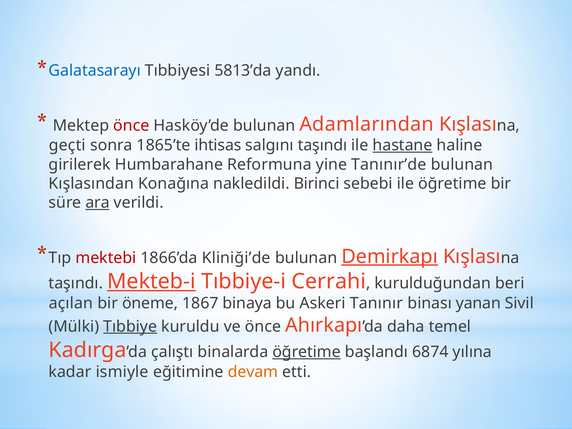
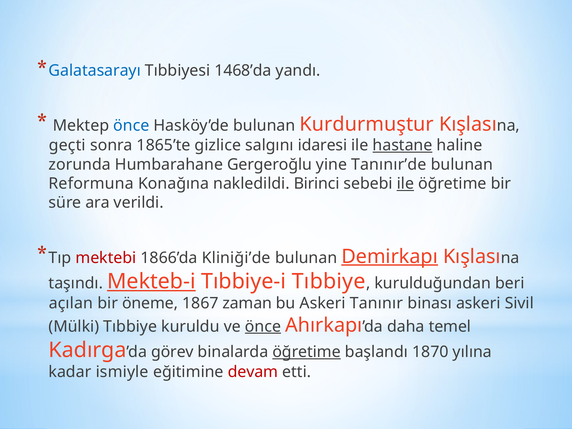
5813’da: 5813’da -> 1468’da (243, 71)
önce colour: red -> blue (131, 126)
Adamlarından: Adamlarından -> Kurdurmuştur (367, 124)
ihtisas: ihtisas -> gizlice (218, 145)
salgını taşındı: taşındı -> idaresi (323, 145)
girilerek: girilerek -> zorunda (80, 164)
Reformuna: Reformuna -> Gergeroğlu (269, 164)
Kışlasından: Kışlasından -> Reformuna (91, 184)
ile underline: none -> present (405, 184)
ara underline: present -> none (98, 203)
Tıbbiye-i Cerrahi: Cerrahi -> Tıbbiye (329, 281)
binaya: binaya -> zaman (247, 303)
binası yanan: yanan -> askeri (478, 303)
Tıbbiye underline: present -> none (130, 326)
önce underline: none -> present (263, 326)
çalıştı: çalıştı -> görev (172, 352)
6874: 6874 -> 1870 (430, 352)
devam colour: orange -> red (253, 372)
